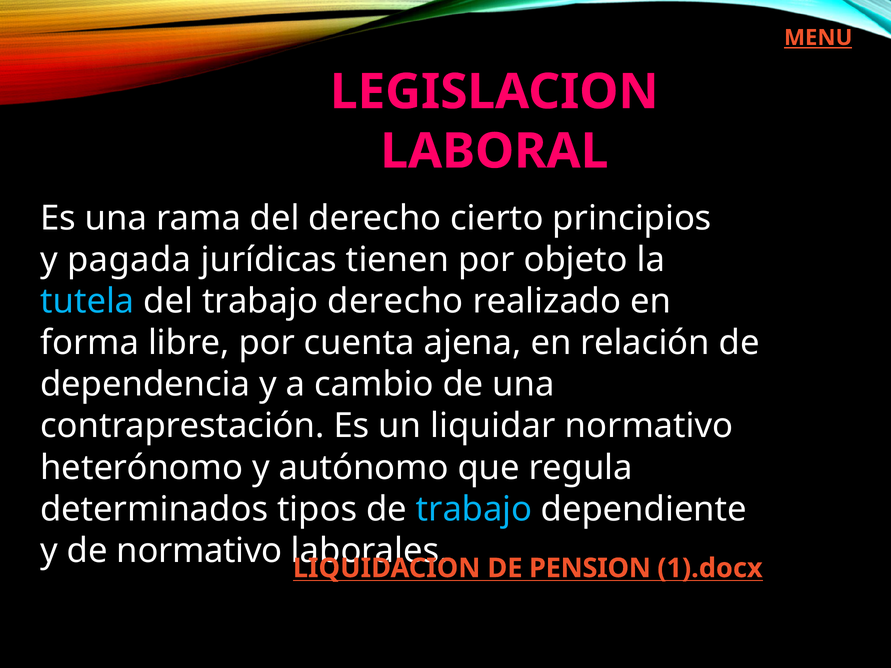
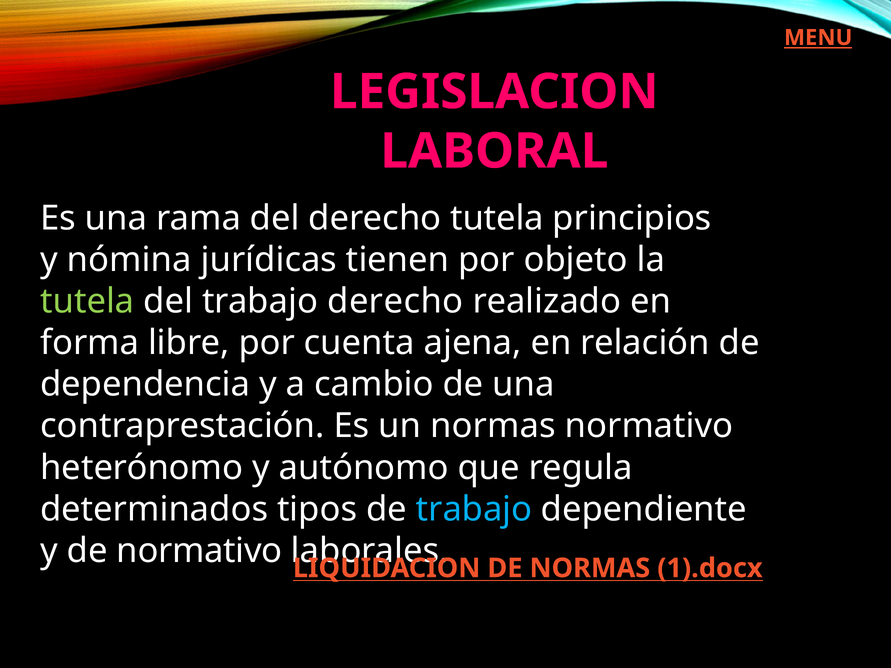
derecho cierto: cierto -> tutela (497, 218)
pagada: pagada -> nómina (129, 260)
tutela colour: light blue -> light green (87, 301)
un liquidar: liquidar -> normas (493, 426)
DE PENSION: PENSION -> NORMAS (590, 568)
